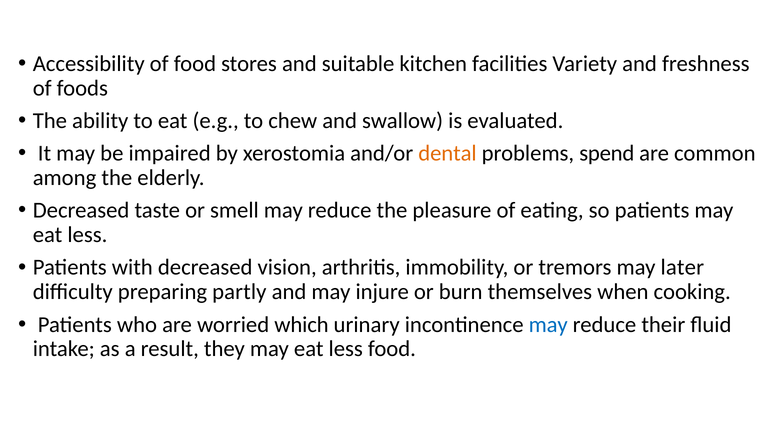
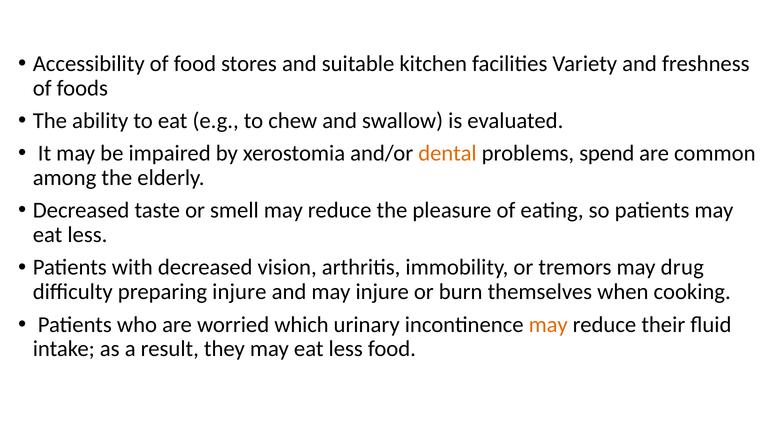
later: later -> drug (682, 268)
preparing partly: partly -> injure (239, 292)
may colour: blue -> orange (548, 325)
